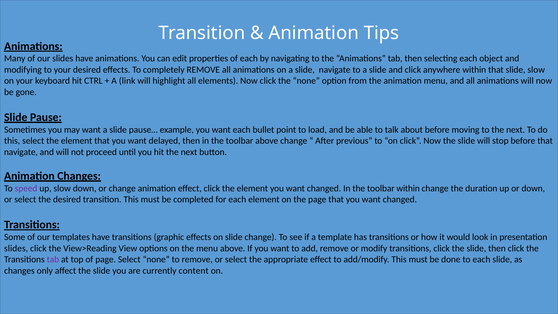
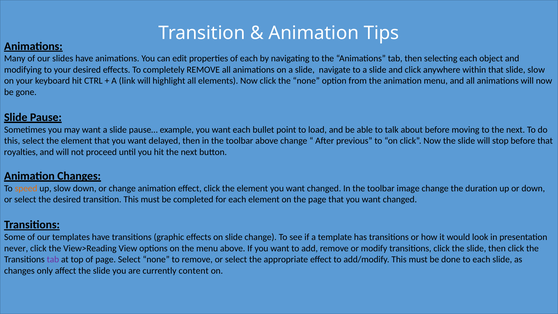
navigate: navigate -> royalties (21, 152)
speed colour: purple -> orange (26, 188)
toolbar within: within -> image (408, 188)
slides: slides -> never (16, 248)
